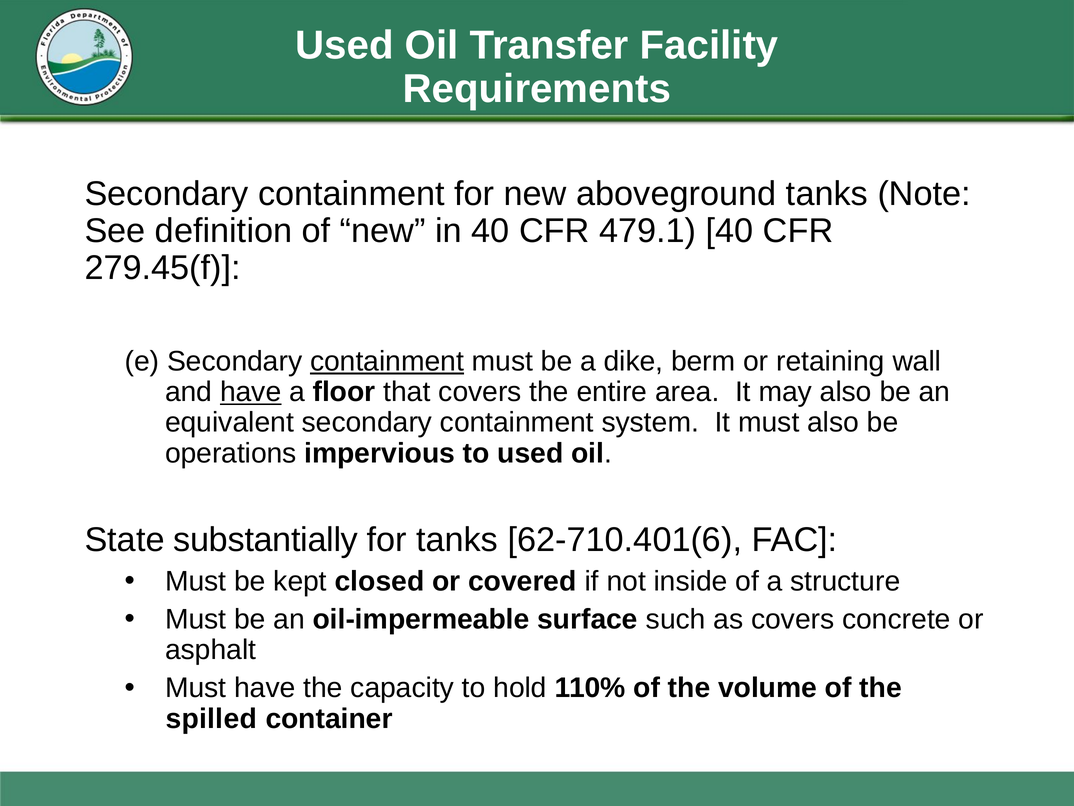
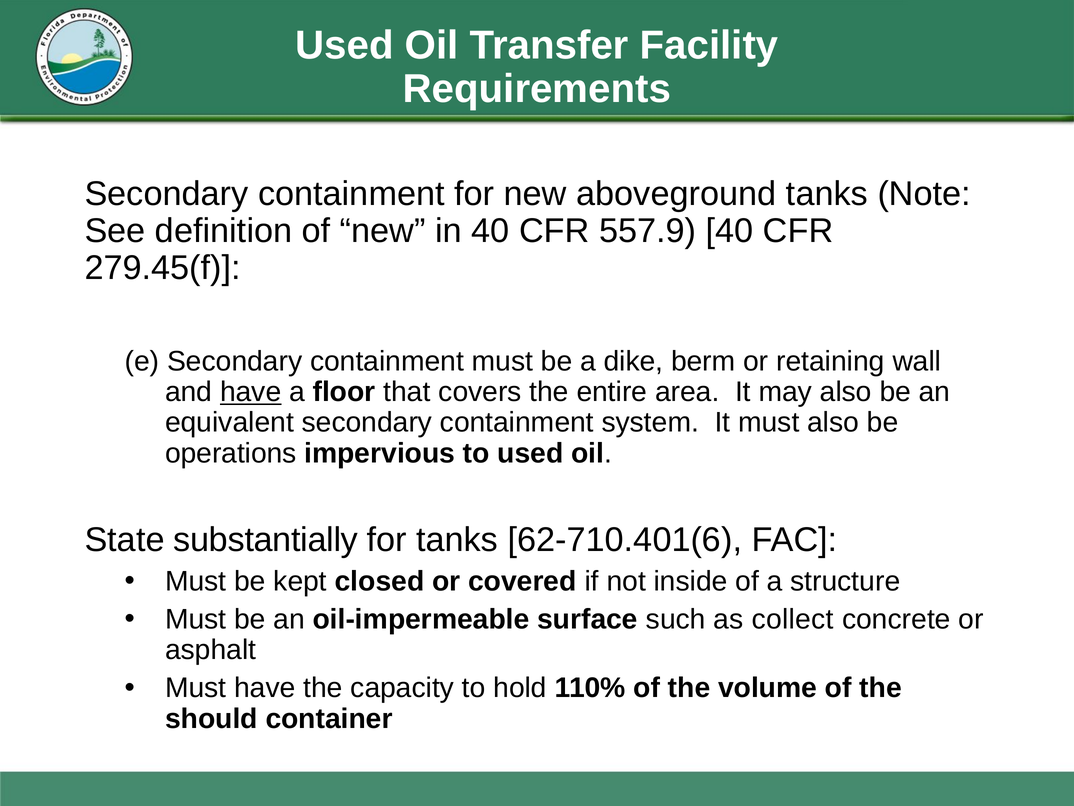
479.1: 479.1 -> 557.9 (648, 231)
containment underline: present -> none (387, 361)
as covers: covers -> collect (793, 619)
spilled: spilled -> should (211, 718)
